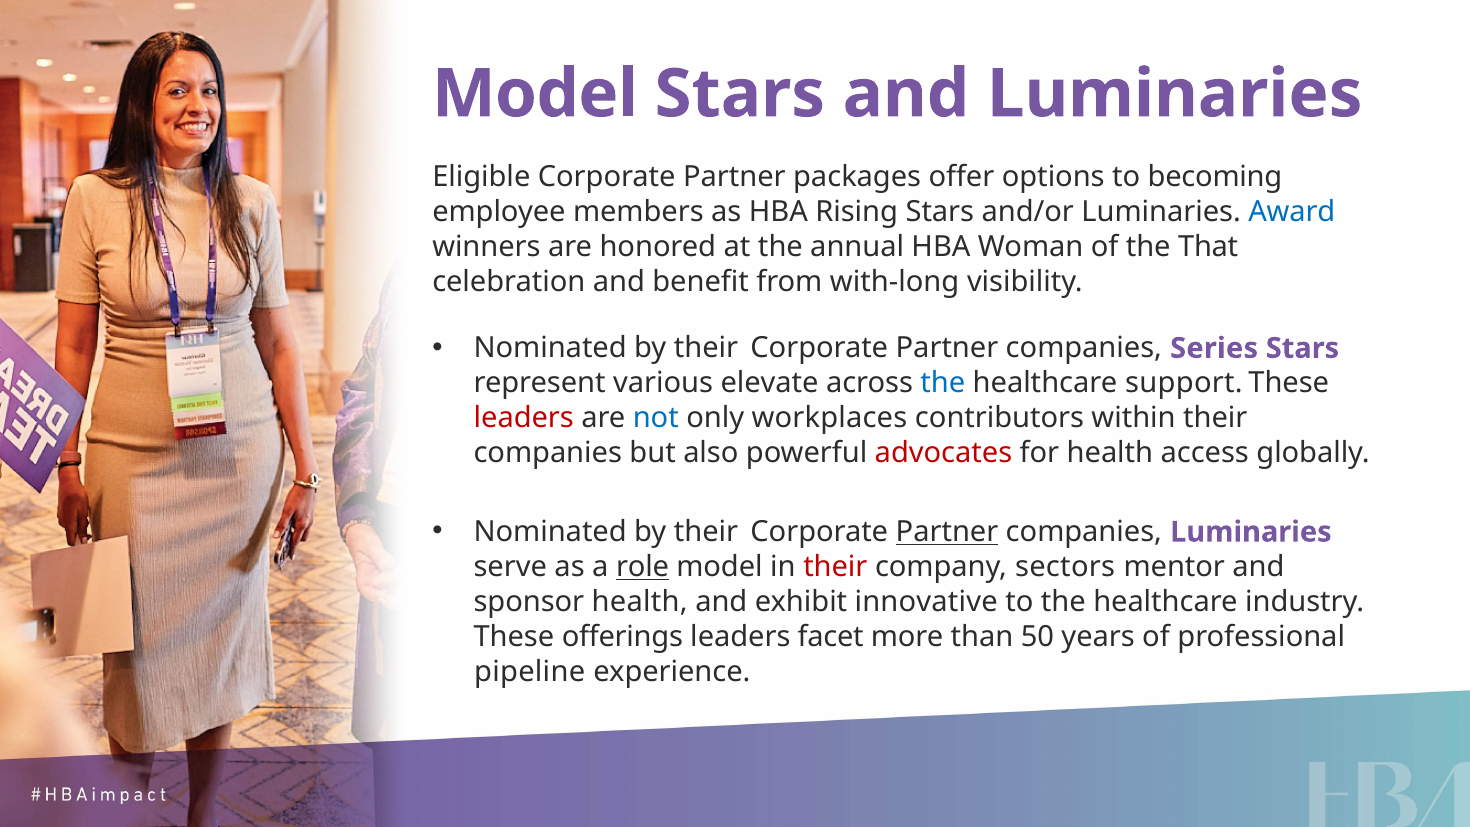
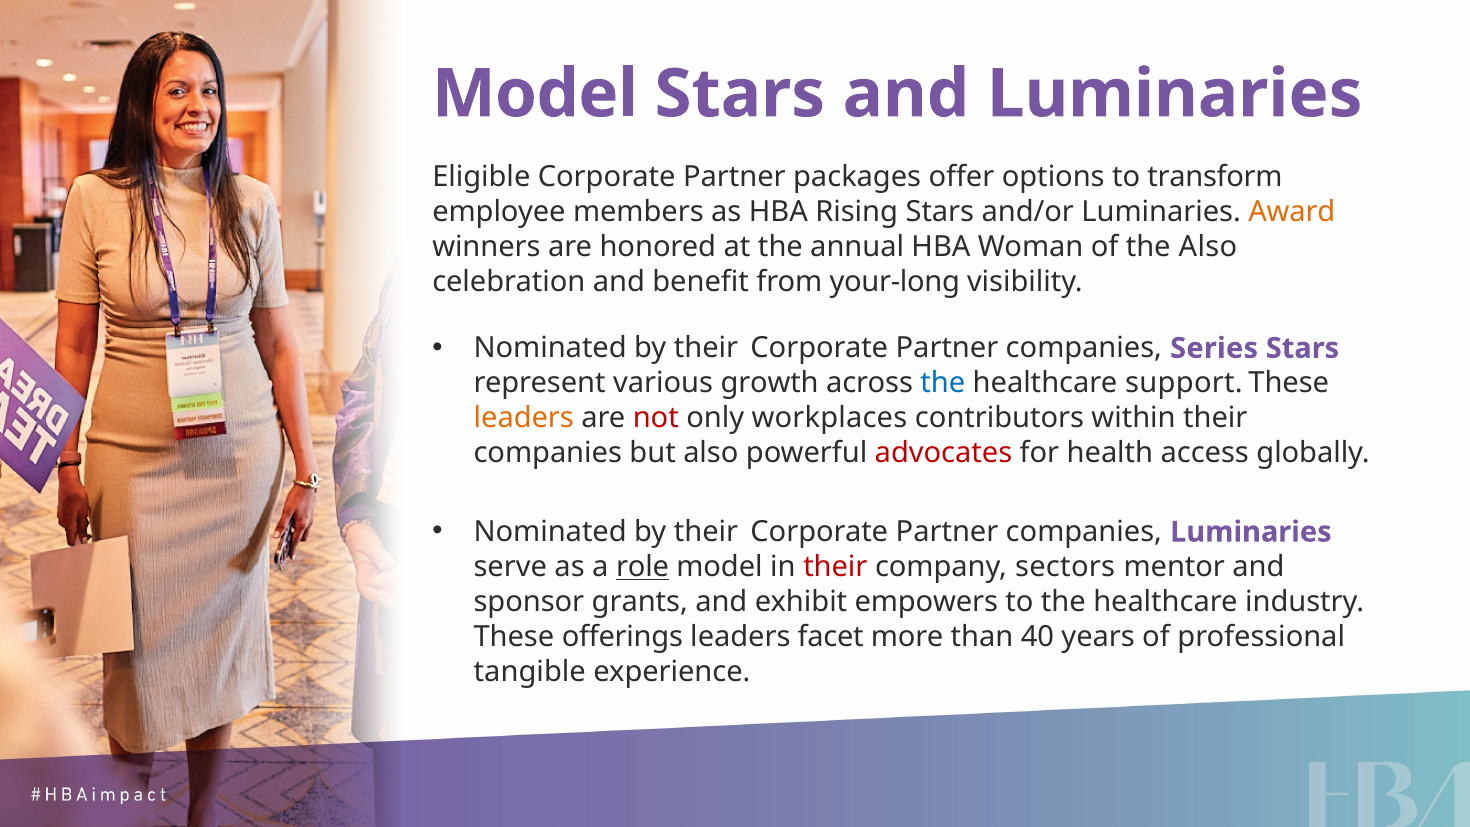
becoming: becoming -> transform (1215, 177)
Award colour: blue -> orange (1292, 212)
the That: That -> Also (1208, 247)
with-long: with-long -> your-long (895, 282)
elevate: elevate -> growth (770, 383)
leaders colour: red -> orange (524, 418)
not colour: blue -> red (656, 418)
Partner underline: present -> none (947, 532)
sponsor health: health -> grants (640, 602)
innovative: innovative -> empowers (926, 602)
50: 50 -> 40 (1037, 637)
pipeline: pipeline -> tangible (530, 671)
